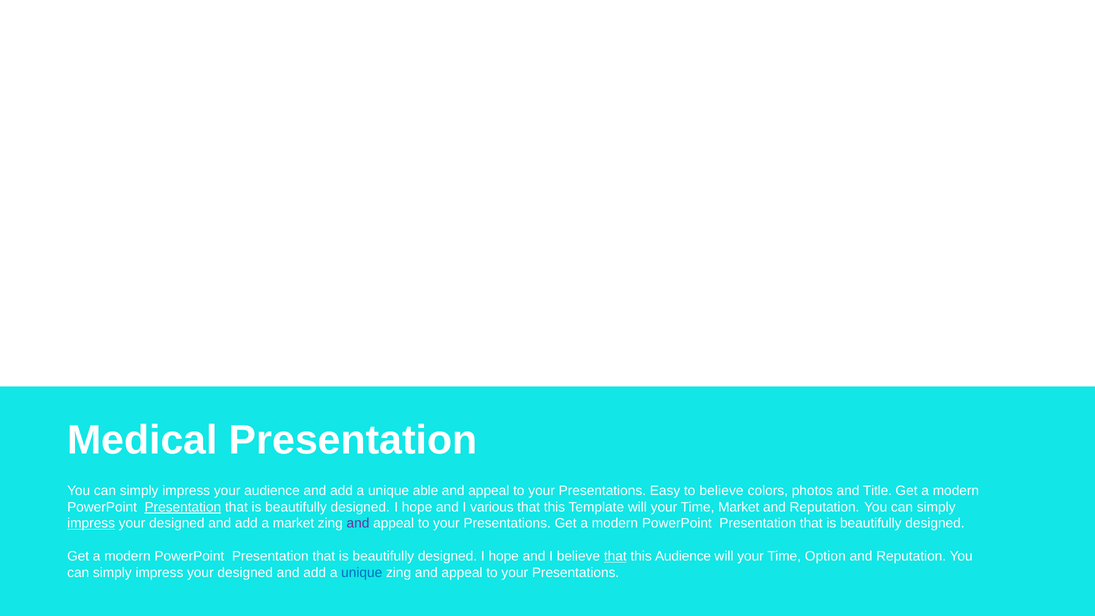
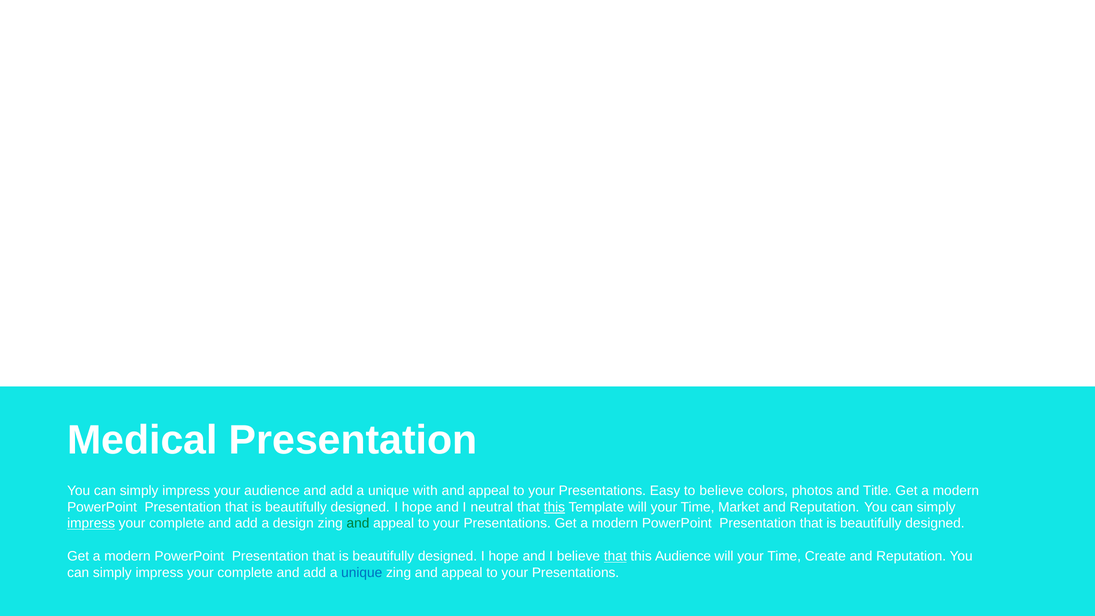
able: able -> with (425, 491)
Presentation underline: present -> none (183, 507)
various: various -> neutral (492, 507)
this underline: none -> present (554, 507)
designed: designed -> complete (177, 523)
a market: market -> design (293, 523)
and colour: purple -> green (358, 523)
Option: Option -> Create (825, 556)
designed: designed -> complete (245, 573)
